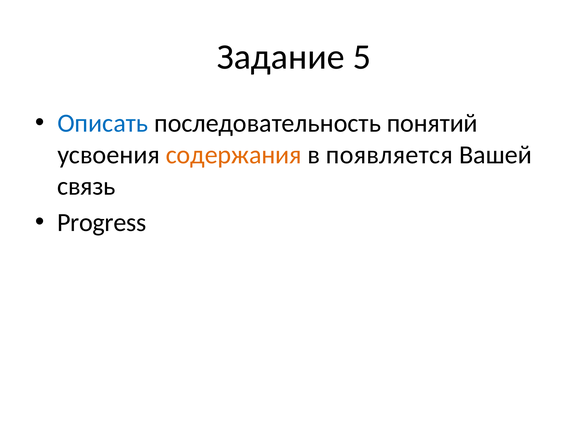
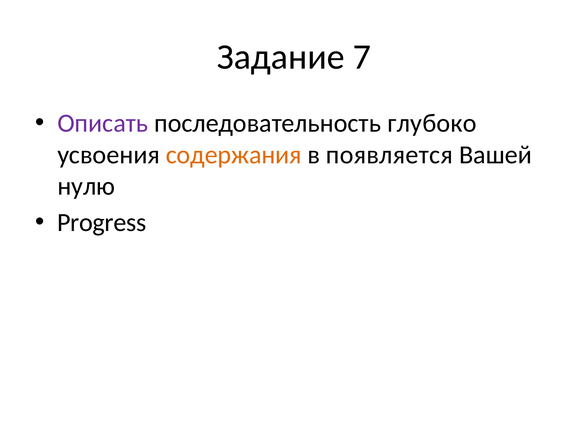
5: 5 -> 7 (362, 57)
Описать colour: blue -> purple (103, 123)
понятий: понятий -> глубоко (432, 123)
связь: связь -> нулю (86, 186)
